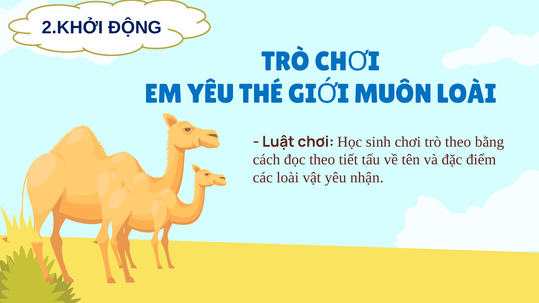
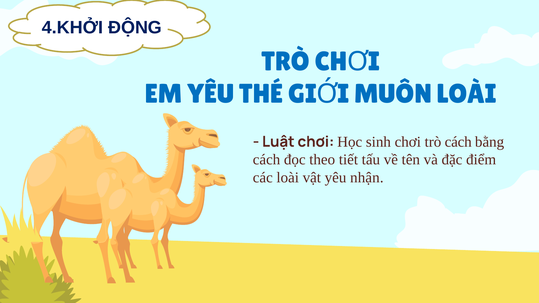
2.KHỞI: 2.KHỞI -> 4.KHỞI (73, 28)
trò theo: theo -> cách (458, 142)
